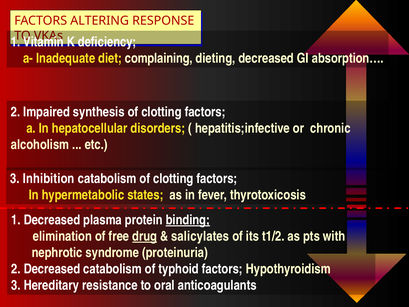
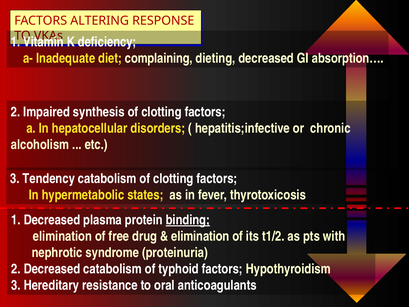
Inhibition: Inhibition -> Tendency (49, 178)
drug underline: present -> none (145, 236)
salicylates: salicylates -> elimination (200, 236)
